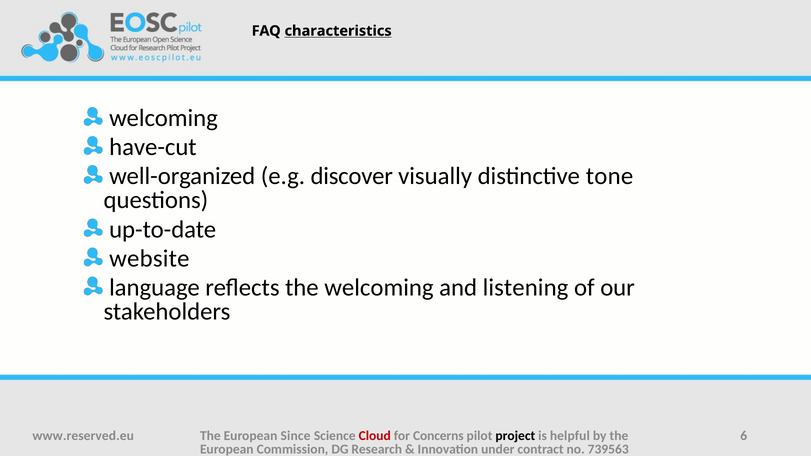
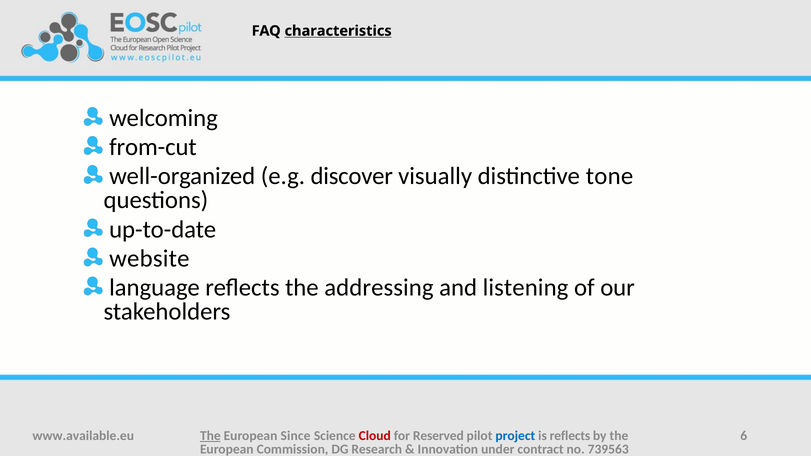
have-cut: have-cut -> from-cut (153, 147)
the welcoming: welcoming -> addressing (379, 288)
The underline: none -> present (210, 436)
Concerns: Concerns -> Reserved (438, 436)
project colour: black -> blue (515, 436)
is helpful: helpful -> reflects (570, 436)
www.reserved.eu: www.reserved.eu -> www.available.eu (83, 436)
